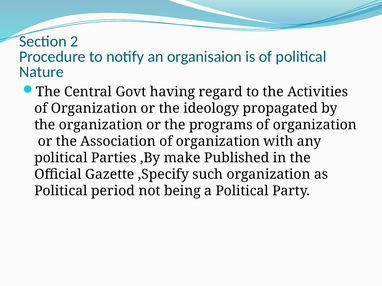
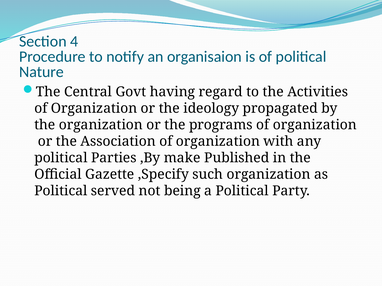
2: 2 -> 4 (74, 41)
period: period -> served (113, 191)
